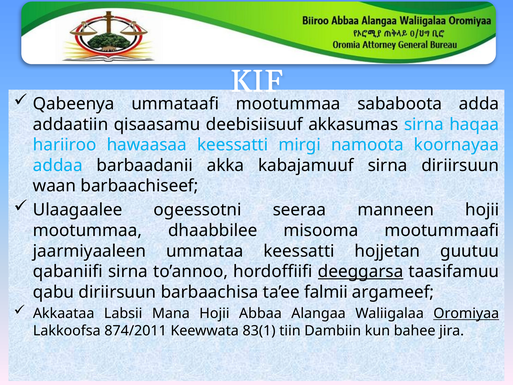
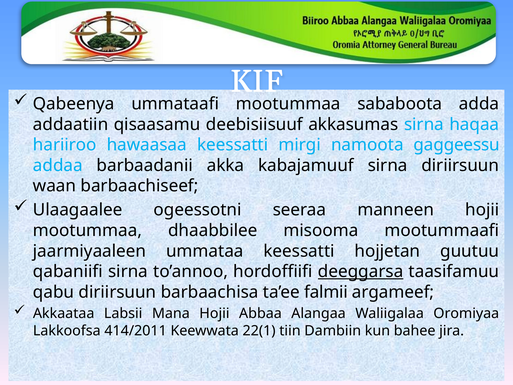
koornayaa: koornayaa -> gaggeessu (457, 145)
Oromiyaa underline: present -> none (466, 313)
874/2011: 874/2011 -> 414/2011 (136, 330)
83(1: 83(1 -> 22(1 (259, 330)
